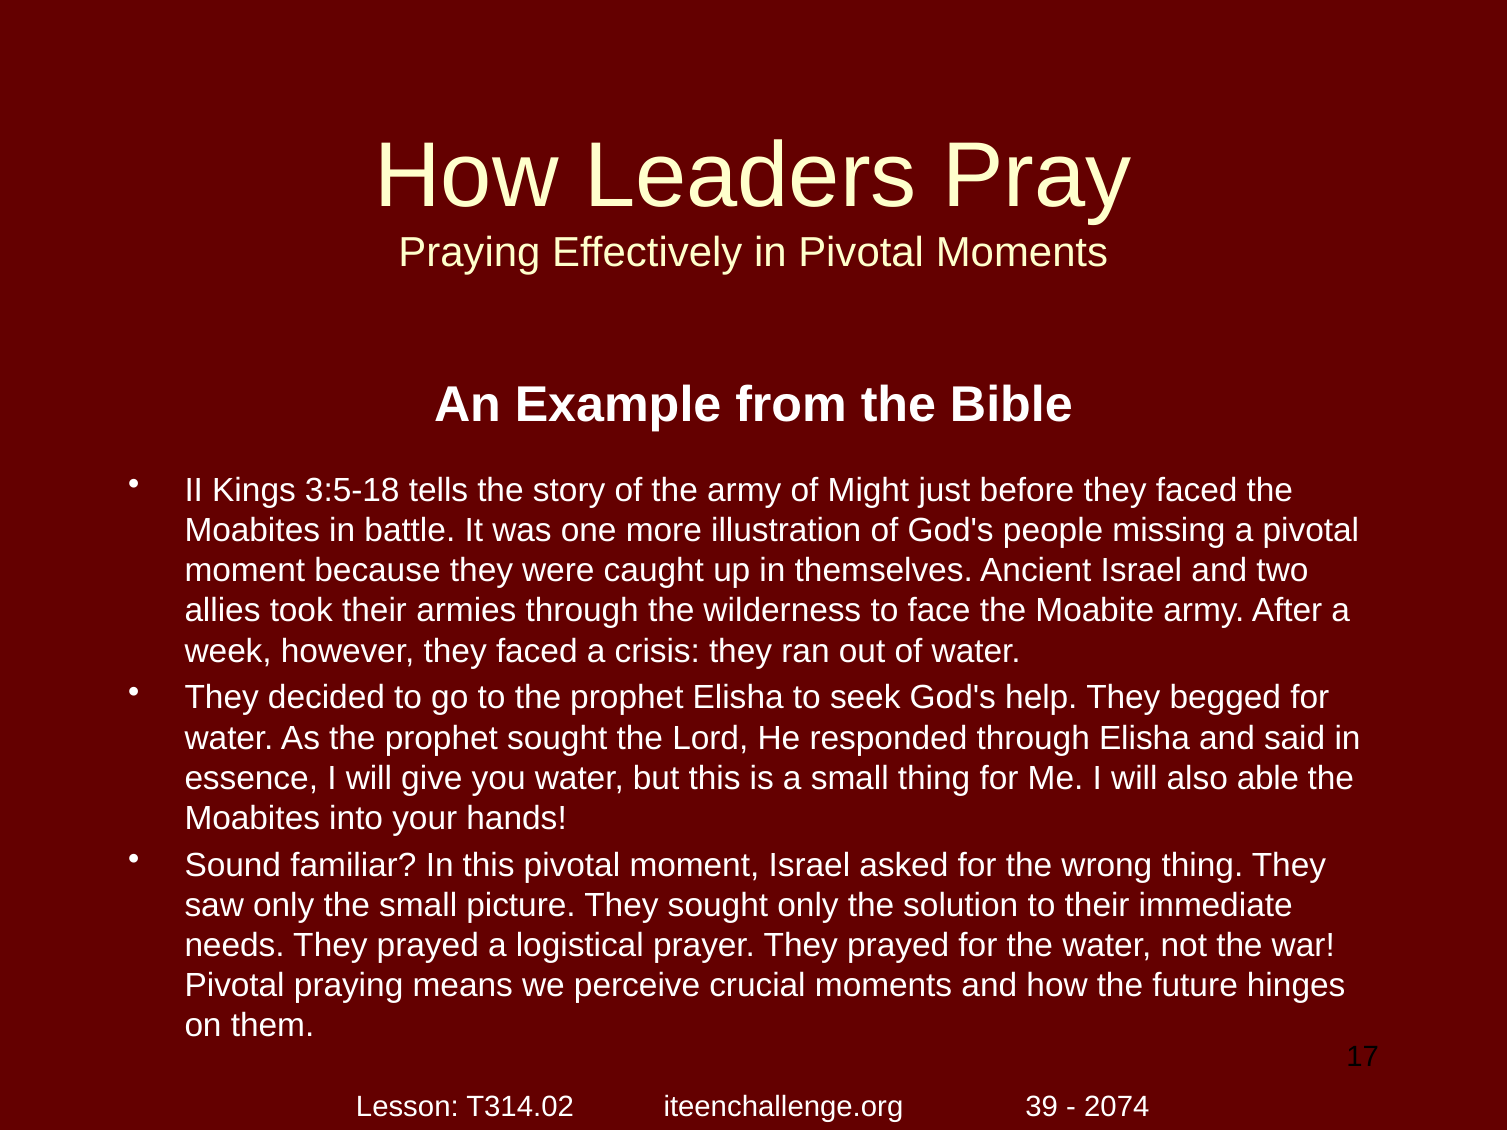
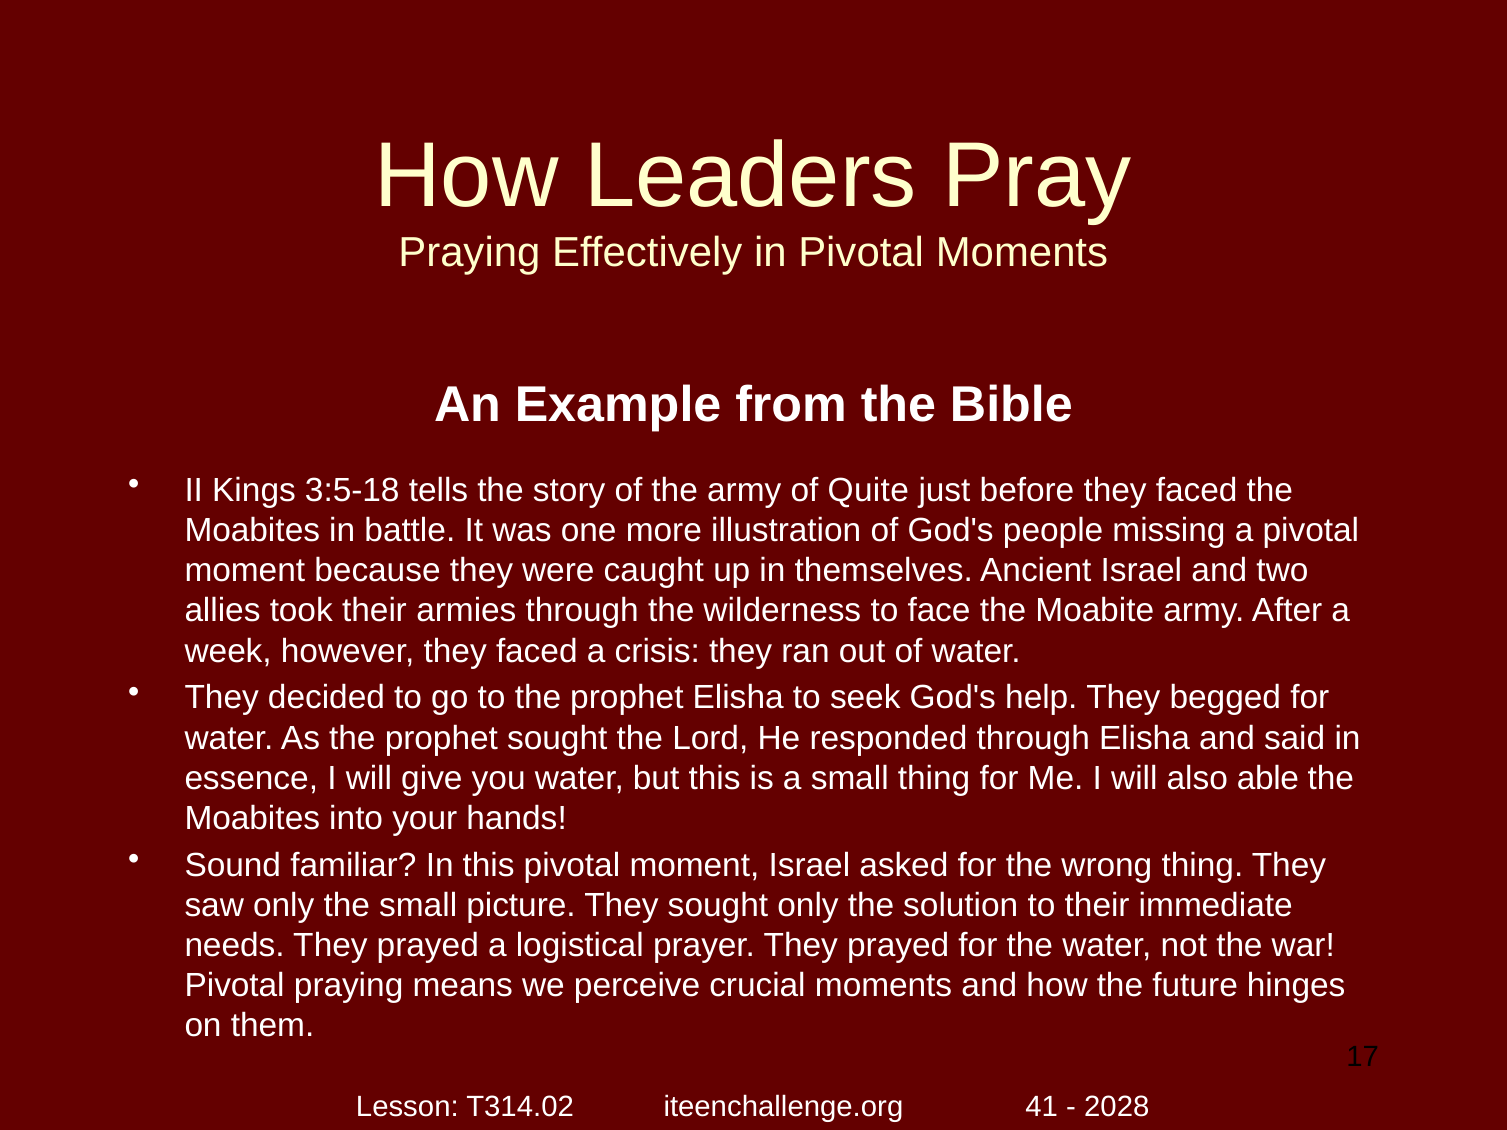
Might: Might -> Quite (868, 490)
39: 39 -> 41 (1042, 1107)
2074: 2074 -> 2028 (1117, 1107)
